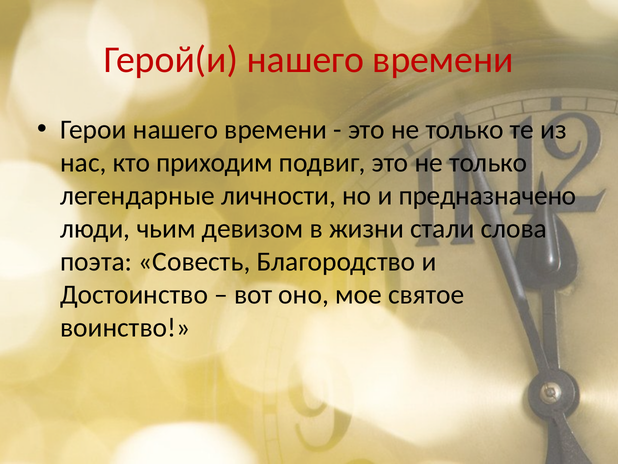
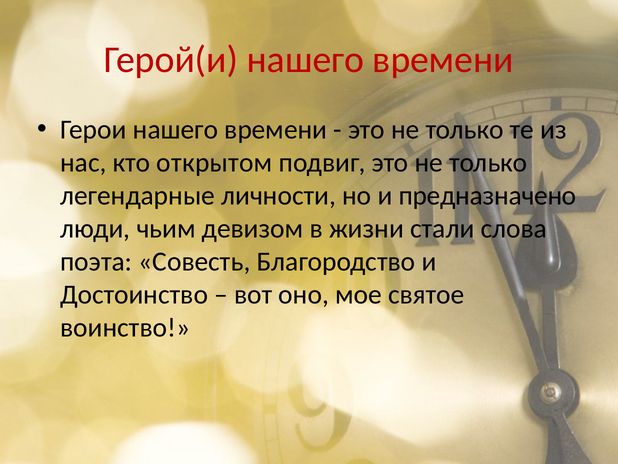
приходим: приходим -> открытом (214, 163)
